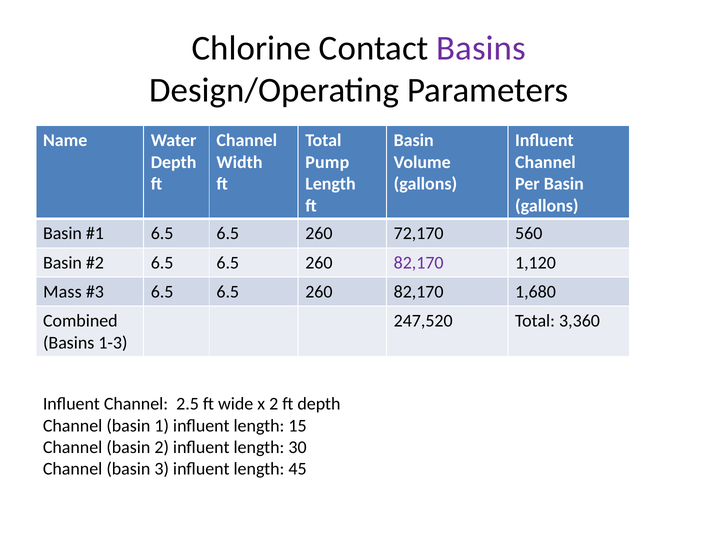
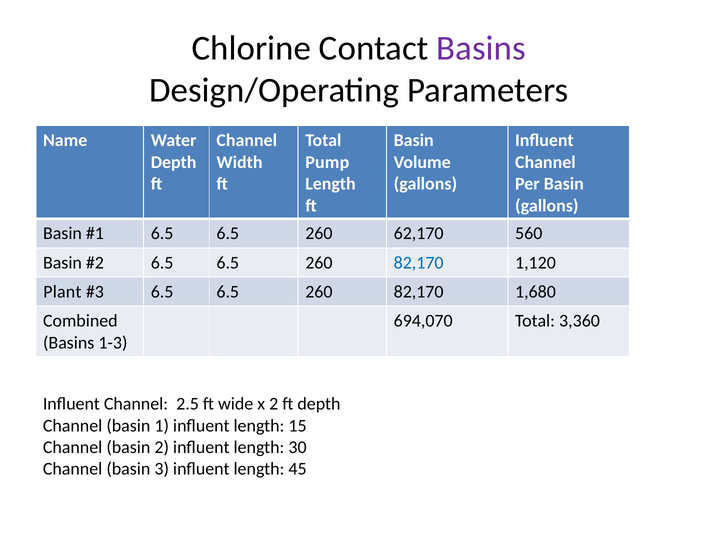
72,170: 72,170 -> 62,170 (419, 234)
82,170 colour: purple -> blue (419, 263)
Mass: Mass -> Plant (62, 292)
247,520: 247,520 -> 694,070 (423, 321)
